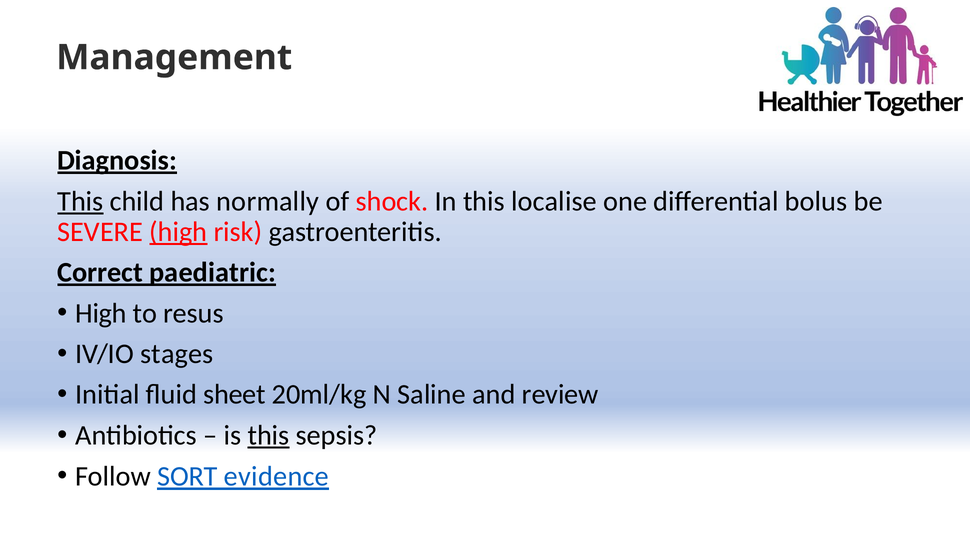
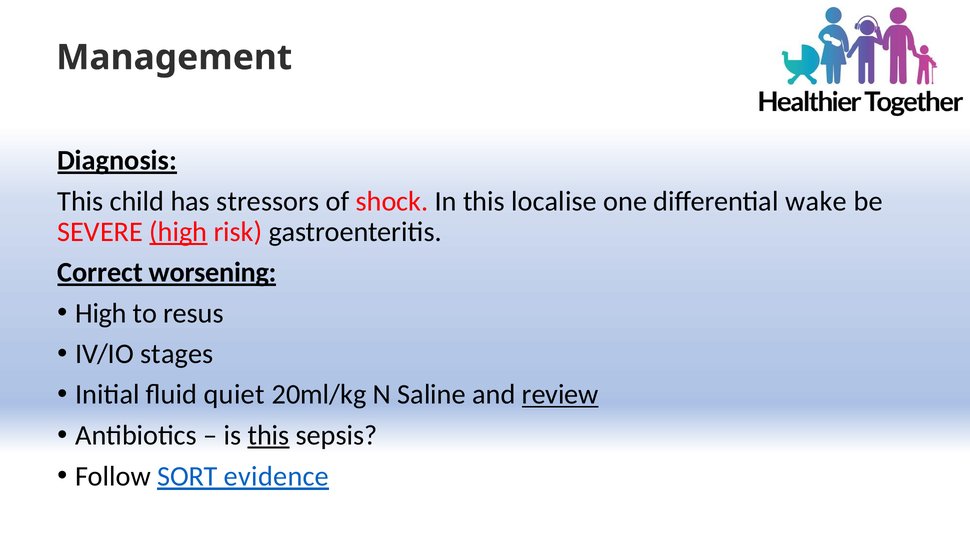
This underline: present -> none (80, 201)
normally: normally -> stressors (268, 201)
bolus: bolus -> wake (816, 201)
paediatric: paediatric -> worsening (213, 272)
sheet: sheet -> quiet (234, 394)
review underline: none -> present (560, 394)
